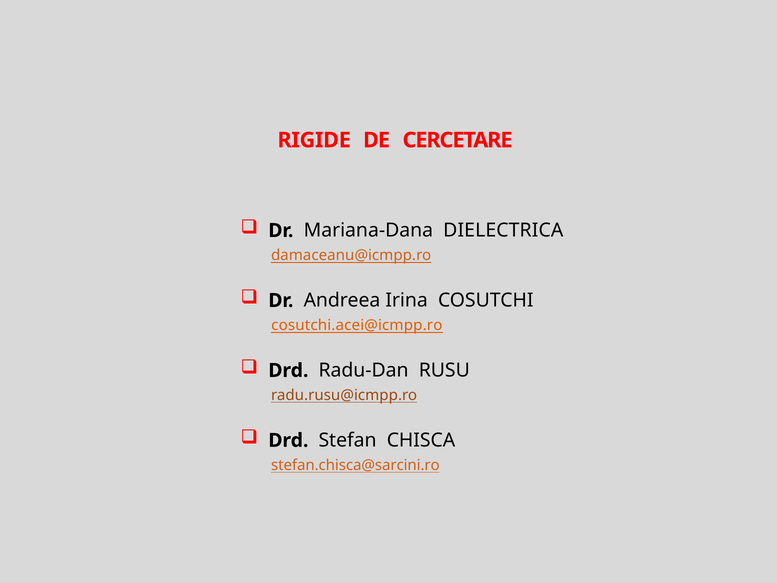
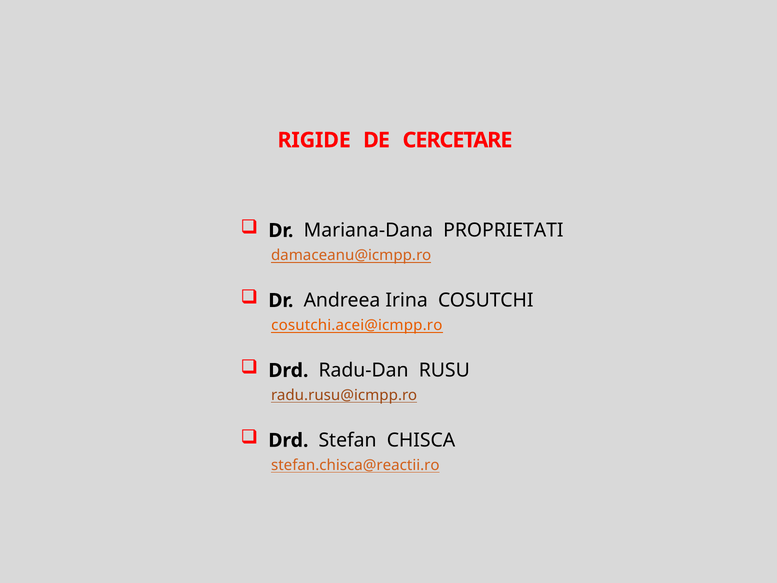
DIELECTRICA: DIELECTRICA -> PROPRIETATI (503, 230)
stefan.chisca@sarcini.ro: stefan.chisca@sarcini.ro -> stefan.chisca@reactii.ro (355, 465)
